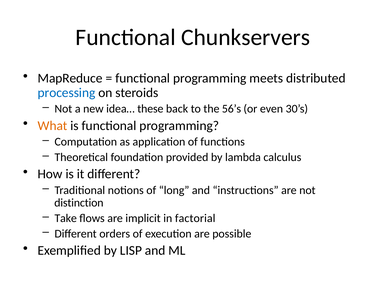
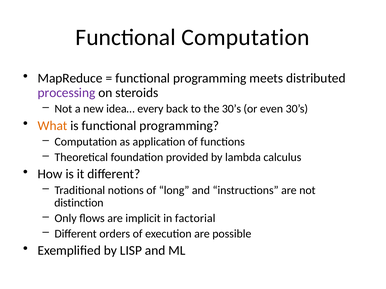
Functional Chunkservers: Chunkservers -> Computation (245, 37)
processing colour: blue -> purple (66, 93)
these: these -> every (150, 109)
the 56’s: 56’s -> 30’s (231, 109)
Take: Take -> Only (66, 219)
